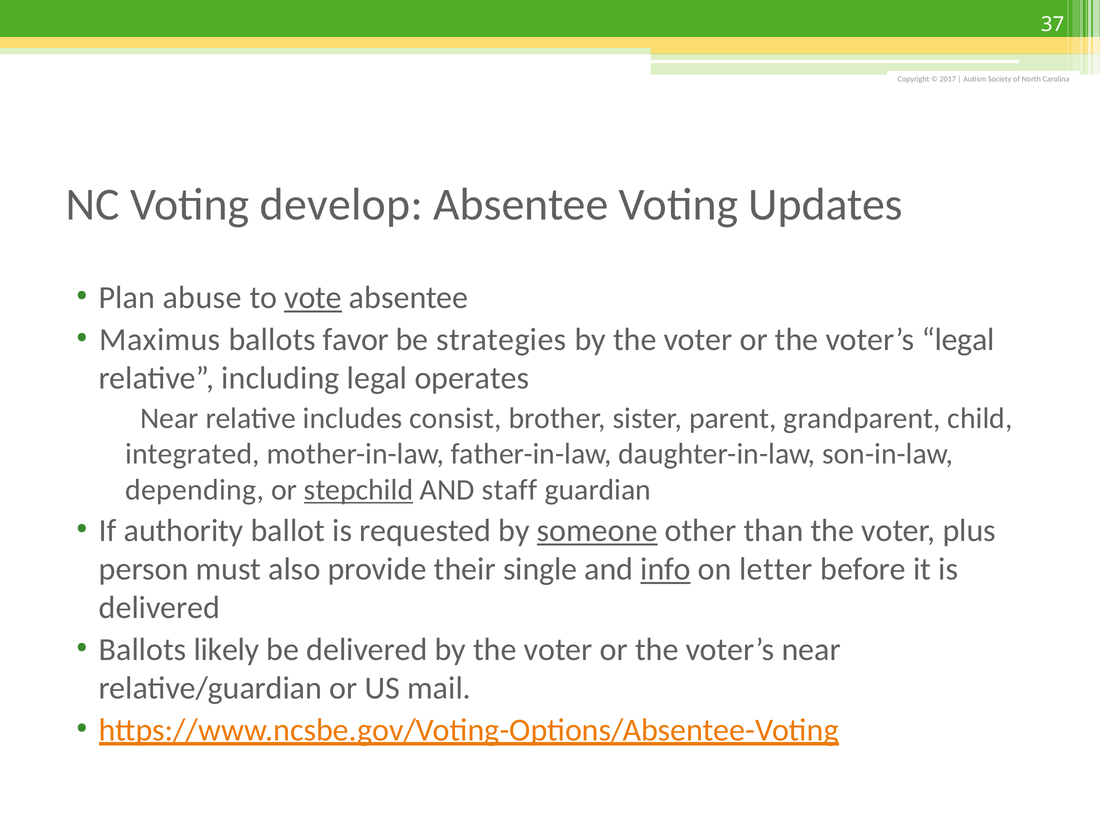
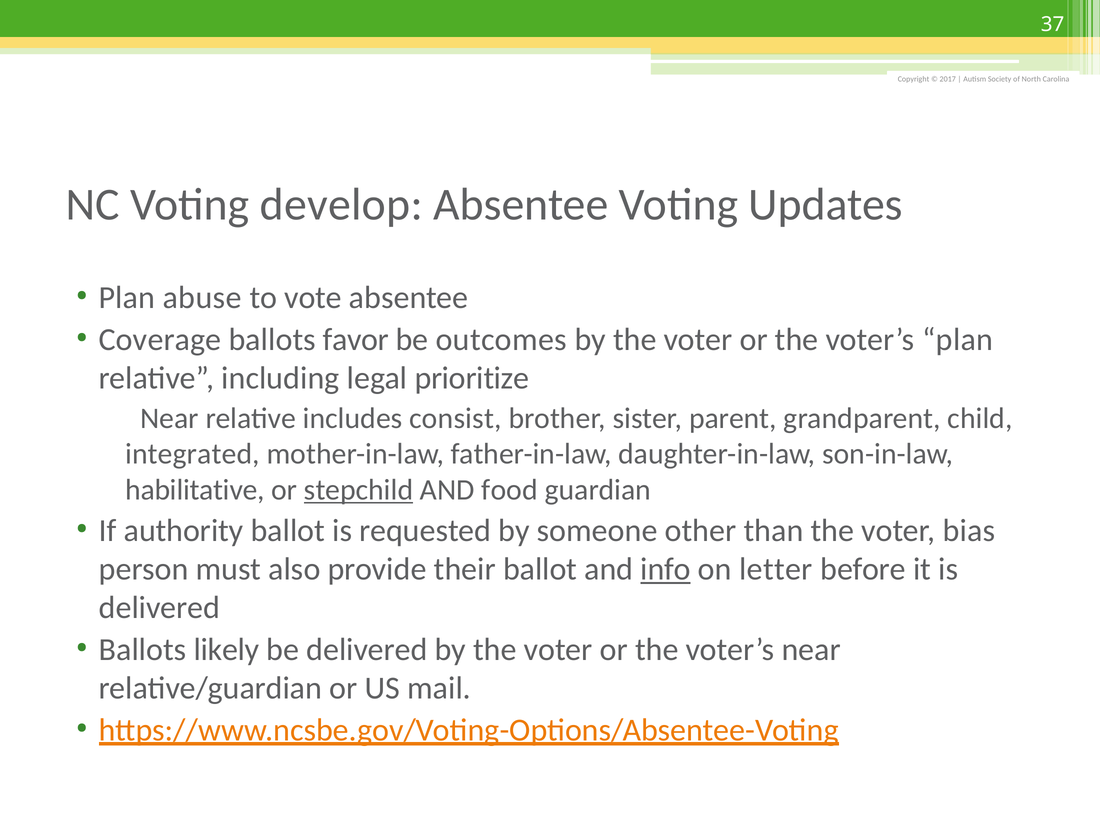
vote underline: present -> none (313, 297)
Maximus: Maximus -> Coverage (160, 339)
strategies: strategies -> outcomes (501, 339)
voter’s legal: legal -> plan (958, 339)
operates: operates -> prioritize (472, 378)
depending: depending -> habilitative (195, 490)
staff: staff -> food (510, 490)
someone underline: present -> none (597, 531)
plus: plus -> bias (969, 531)
their single: single -> ballot (540, 569)
